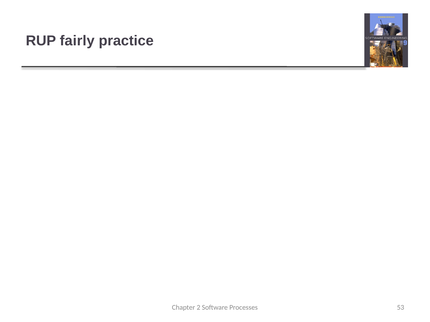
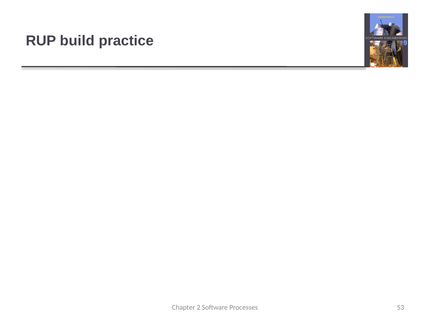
fairly: fairly -> build (77, 41)
